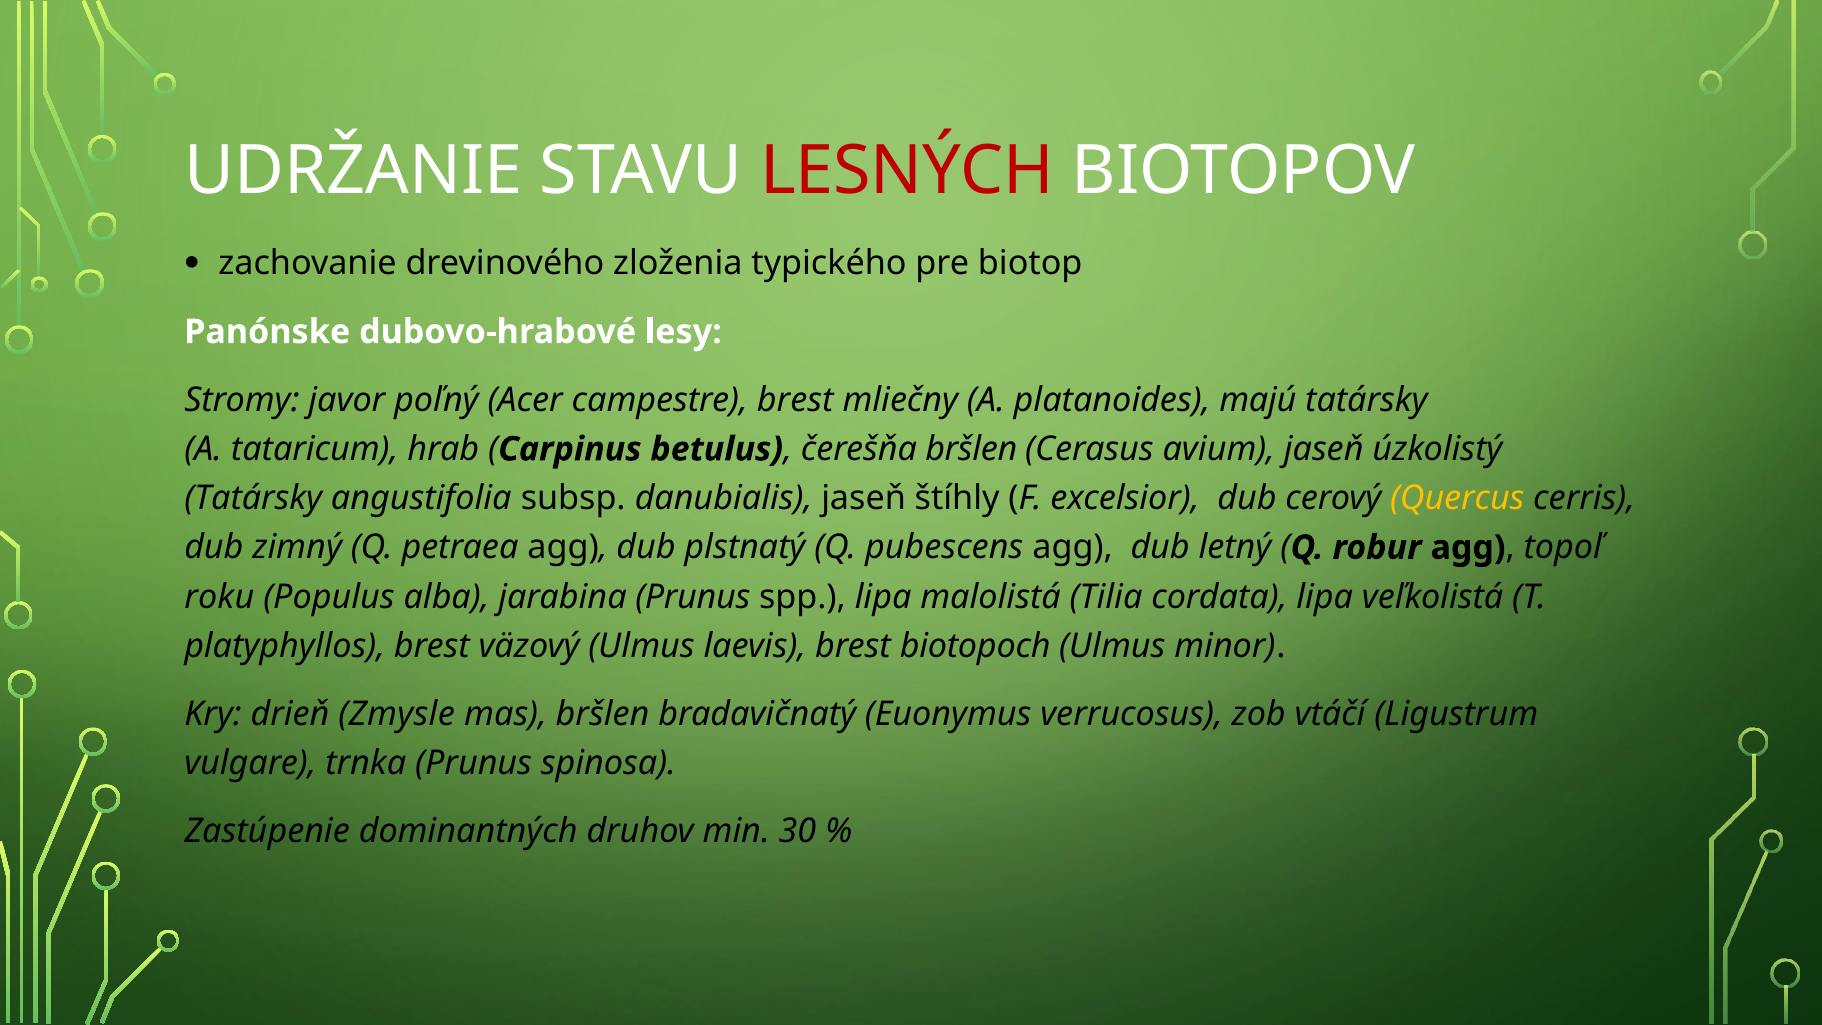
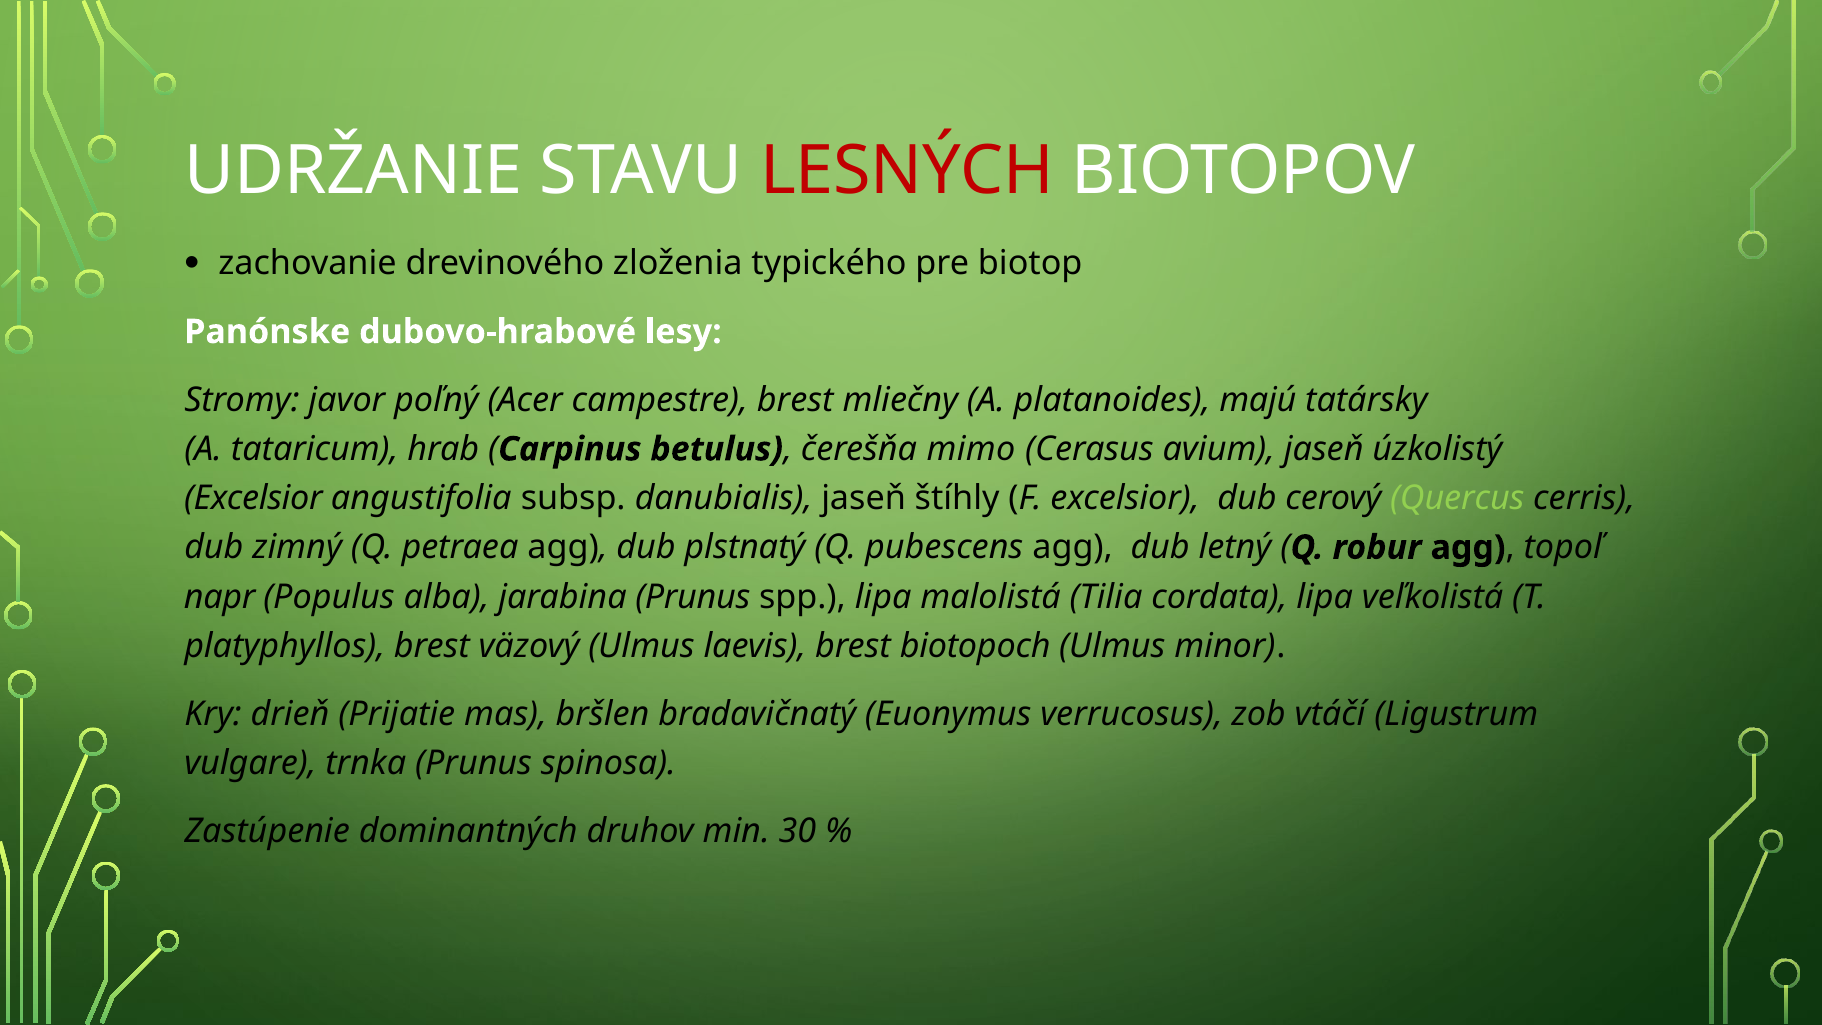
čerešňa bršlen: bršlen -> mimo (971, 449)
Tatársky: Tatársky -> Excelsior (253, 498)
Quercus colour: yellow -> light green (1457, 498)
roku: roku -> napr (220, 597)
Zmysle: Zmysle -> Prijatie (397, 714)
